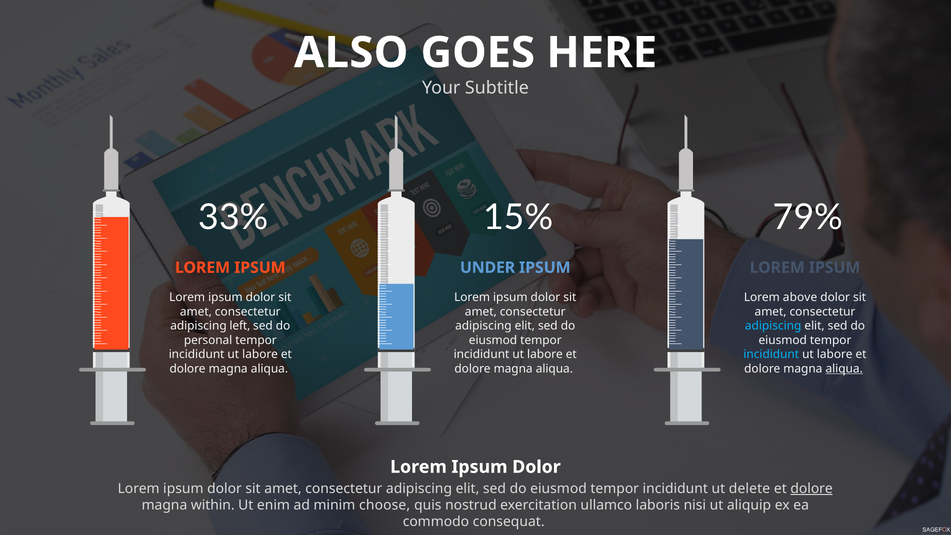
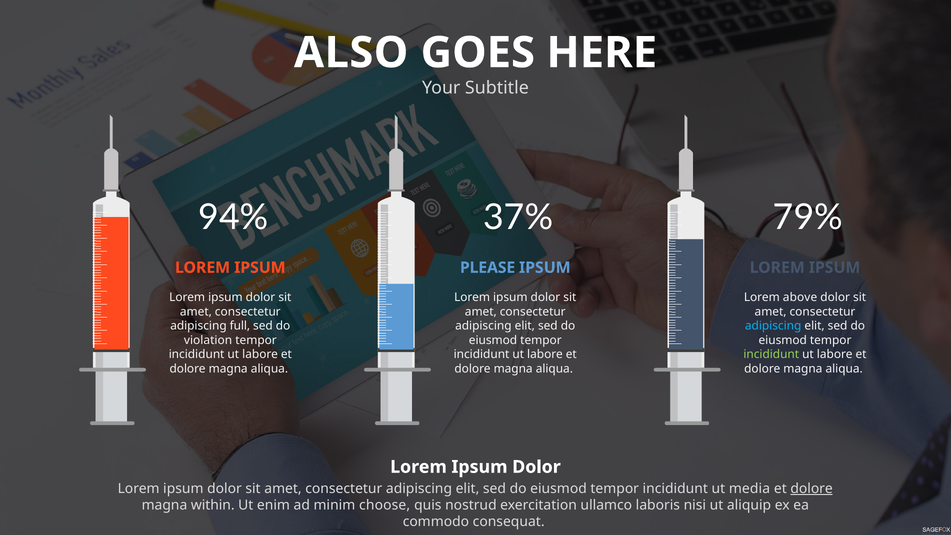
33%: 33% -> 94% (233, 217)
15%: 15% -> 37% (518, 217)
UNDER: UNDER -> PLEASE (488, 268)
left: left -> full (240, 326)
personal: personal -> violation (208, 340)
incididunt colour: light blue -> light green (771, 354)
aliqua underline: present -> none (844, 369)
delete: delete -> media (750, 488)
